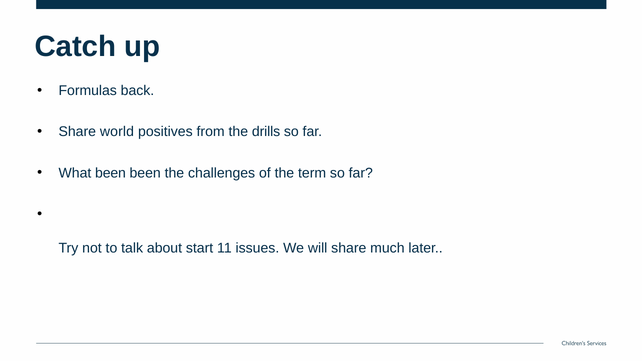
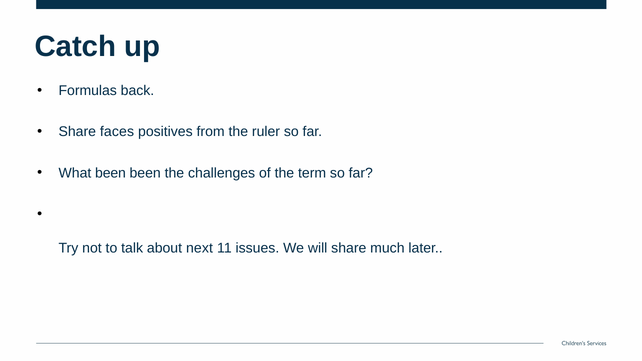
world: world -> faces (117, 132)
drills: drills -> ruler (266, 132)
start: start -> next (200, 248)
